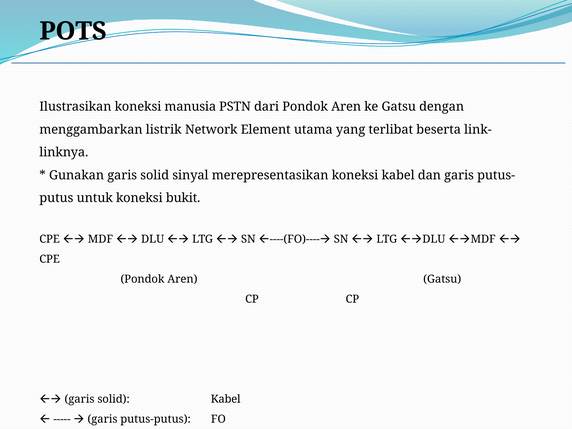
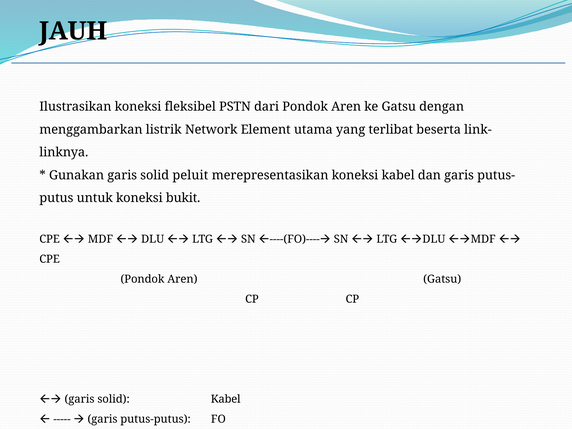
POTS: POTS -> JAUH (73, 31)
manusia: manusia -> fleksibel (190, 107)
sinyal: sinyal -> peluit (190, 175)
